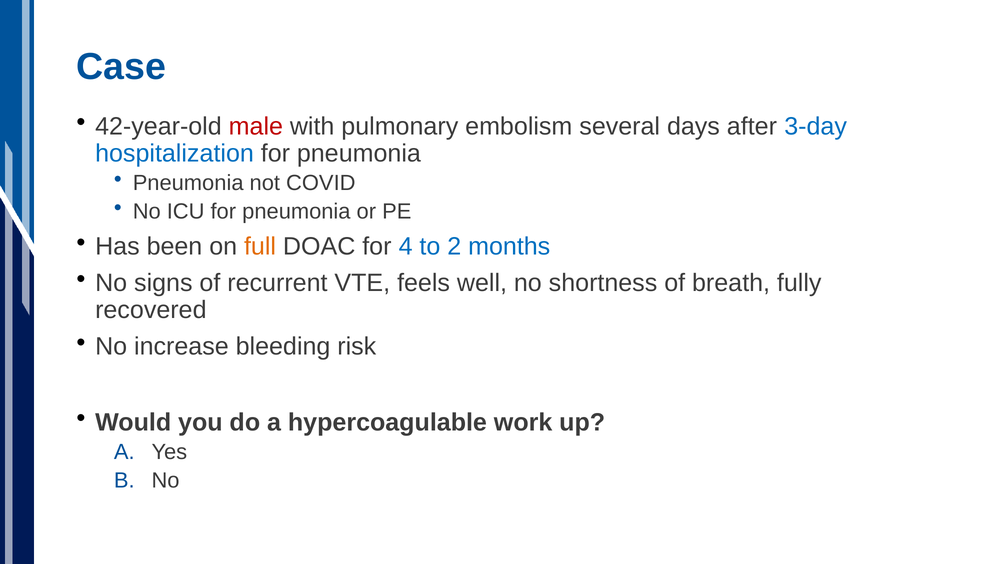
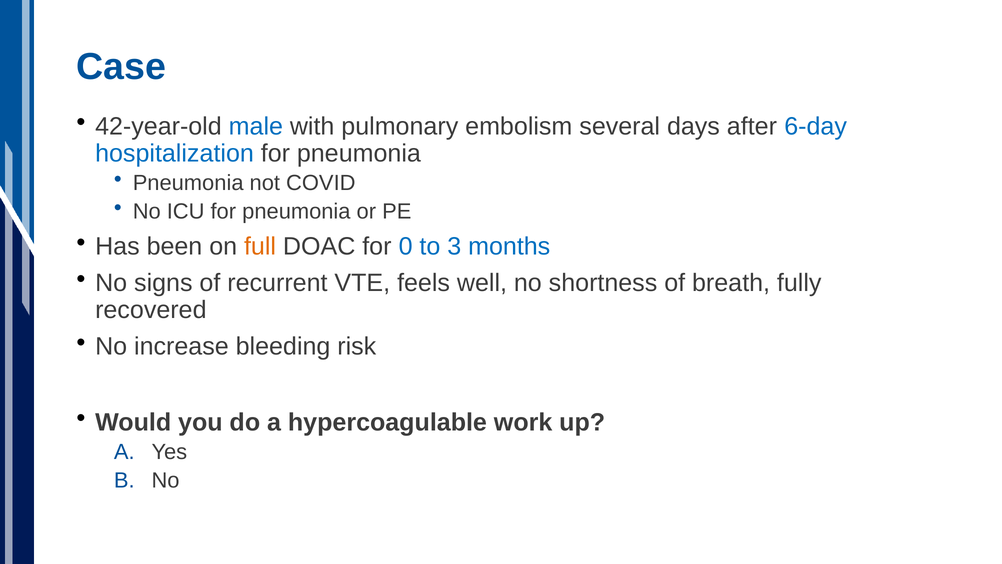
male colour: red -> blue (256, 126)
3-day: 3-day -> 6-day (816, 126)
4: 4 -> 0 (406, 246)
2: 2 -> 3 (454, 246)
